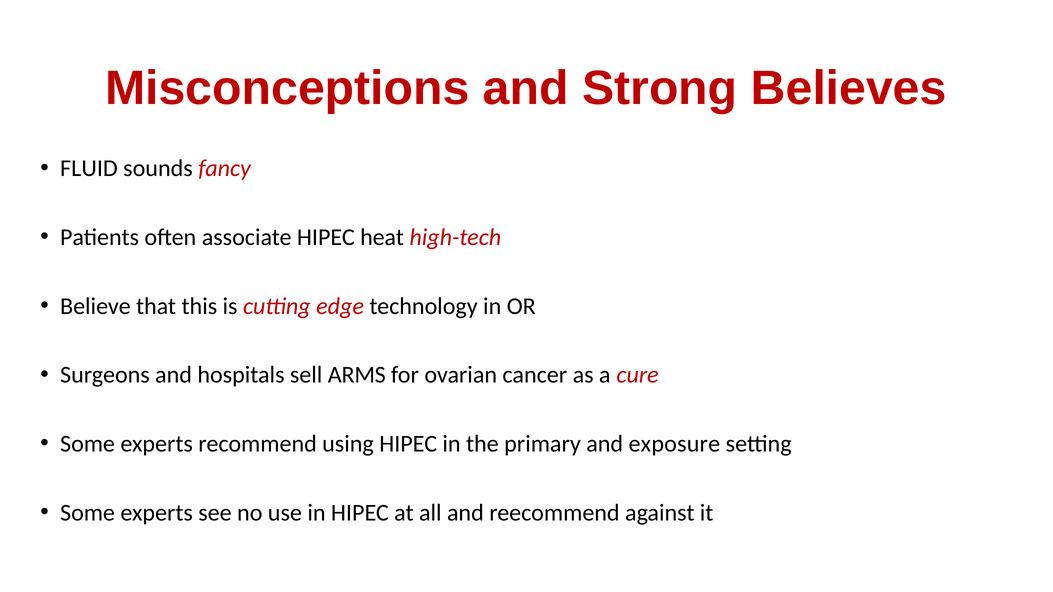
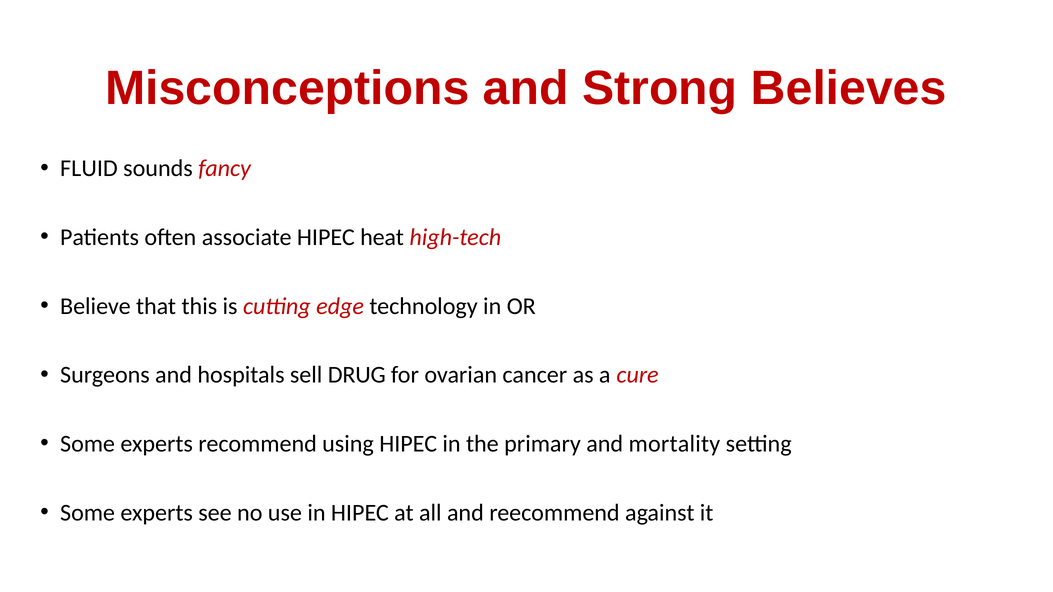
ARMS: ARMS -> DRUG (357, 375)
exposure: exposure -> mortality (674, 444)
